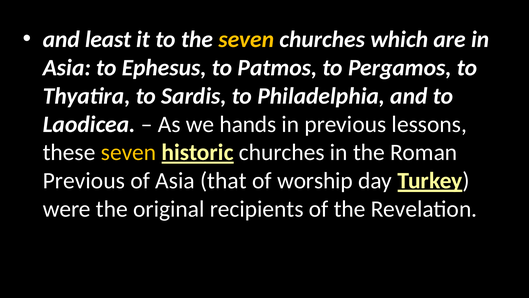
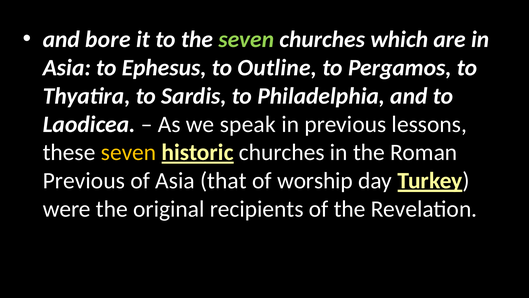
least: least -> bore (108, 39)
seven colour: yellow -> light green (246, 39)
Patmos: Patmos -> Outline (277, 68)
hands: hands -> speak (248, 124)
